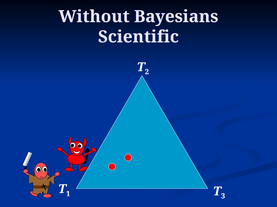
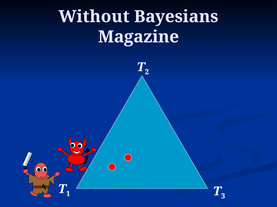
Scientific: Scientific -> Magazine (139, 37)
